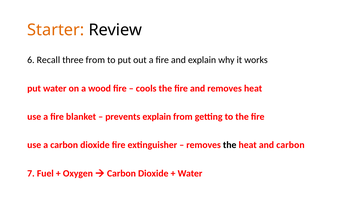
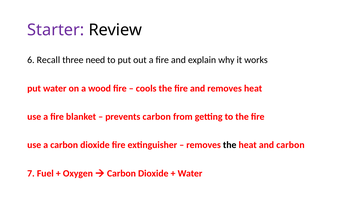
Starter colour: orange -> purple (56, 30)
three from: from -> need (95, 60)
prevents explain: explain -> carbon (157, 117)
